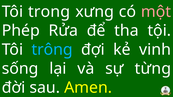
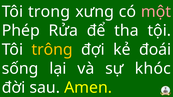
trông colour: light blue -> yellow (52, 50)
vinh: vinh -> đoái (155, 50)
từng: từng -> khóc (153, 69)
